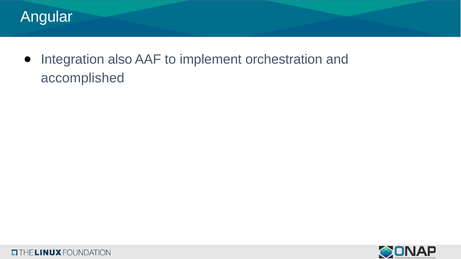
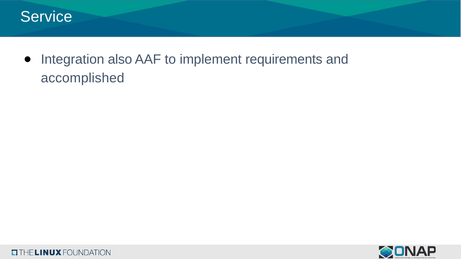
Angular: Angular -> Service (46, 17)
orchestration: orchestration -> requirements (284, 60)
